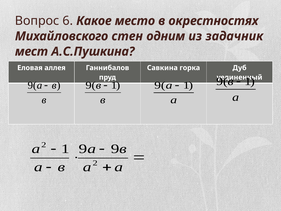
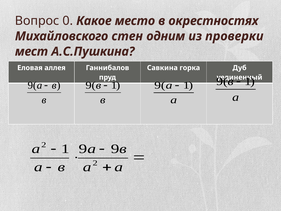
6: 6 -> 0 (68, 21)
задачник: задачник -> проверки (234, 36)
